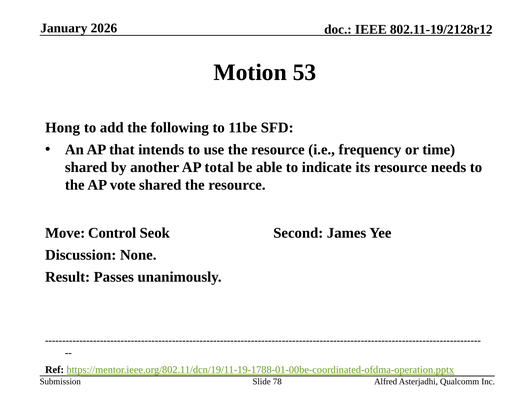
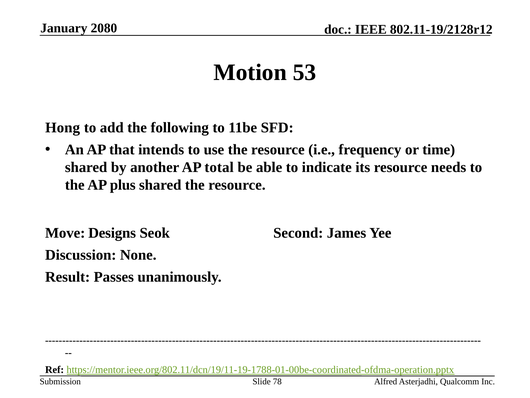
2026: 2026 -> 2080 (104, 28)
vote: vote -> plus (123, 185)
Control: Control -> Designs (112, 233)
